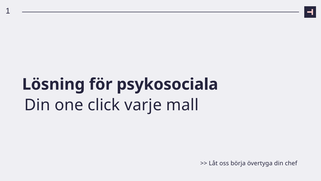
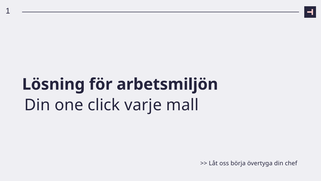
psykosociala: psykosociala -> arbetsmiljön (167, 84)
